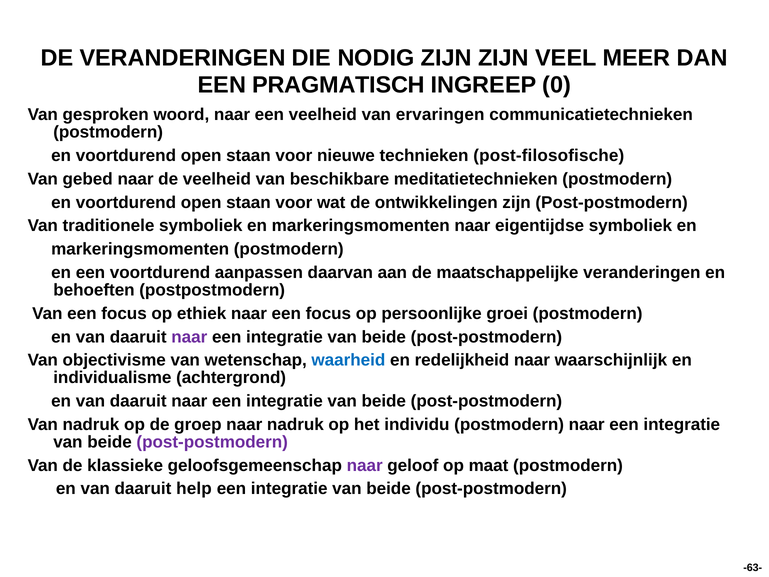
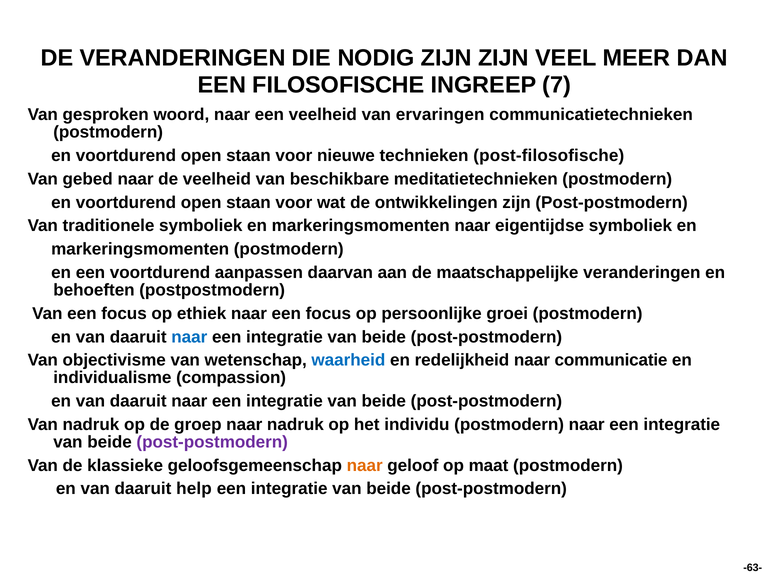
PRAGMATISCH: PRAGMATISCH -> FILOSOFISCHE (338, 85)
0: 0 -> 7 (557, 85)
naar colour: purple -> blue (189, 337)
waarschijnlijk: waarschijnlijk -> communicatie (611, 360)
achtergrond: achtergrond -> compassion (231, 378)
naar colour: purple -> orange (365, 465)
